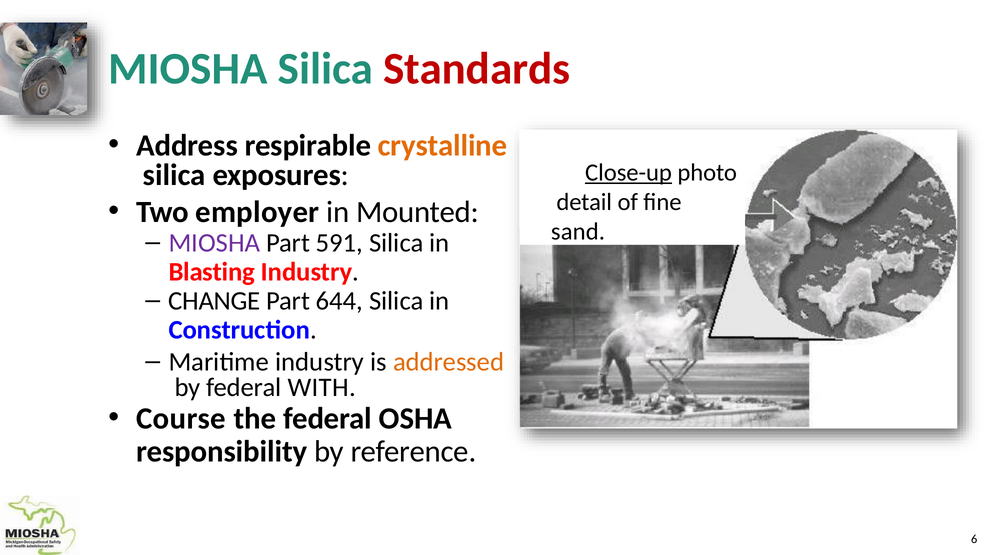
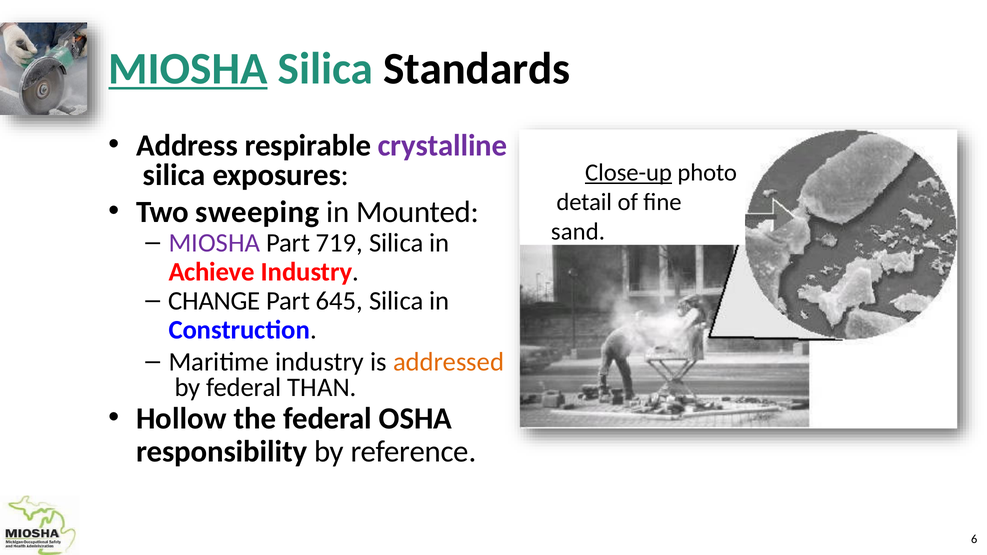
MIOSHA underline: none -> present (188, 69)
Standards colour: red -> black (477, 69)
crystalline colour: orange -> purple (442, 146)
employer: employer -> sweeping (257, 212)
591: 591 -> 719 (339, 243)
Blasting: Blasting -> Achieve (212, 272)
644: 644 -> 645 (339, 301)
WITH: WITH -> THAN (322, 388)
Course: Course -> Hollow (181, 419)
